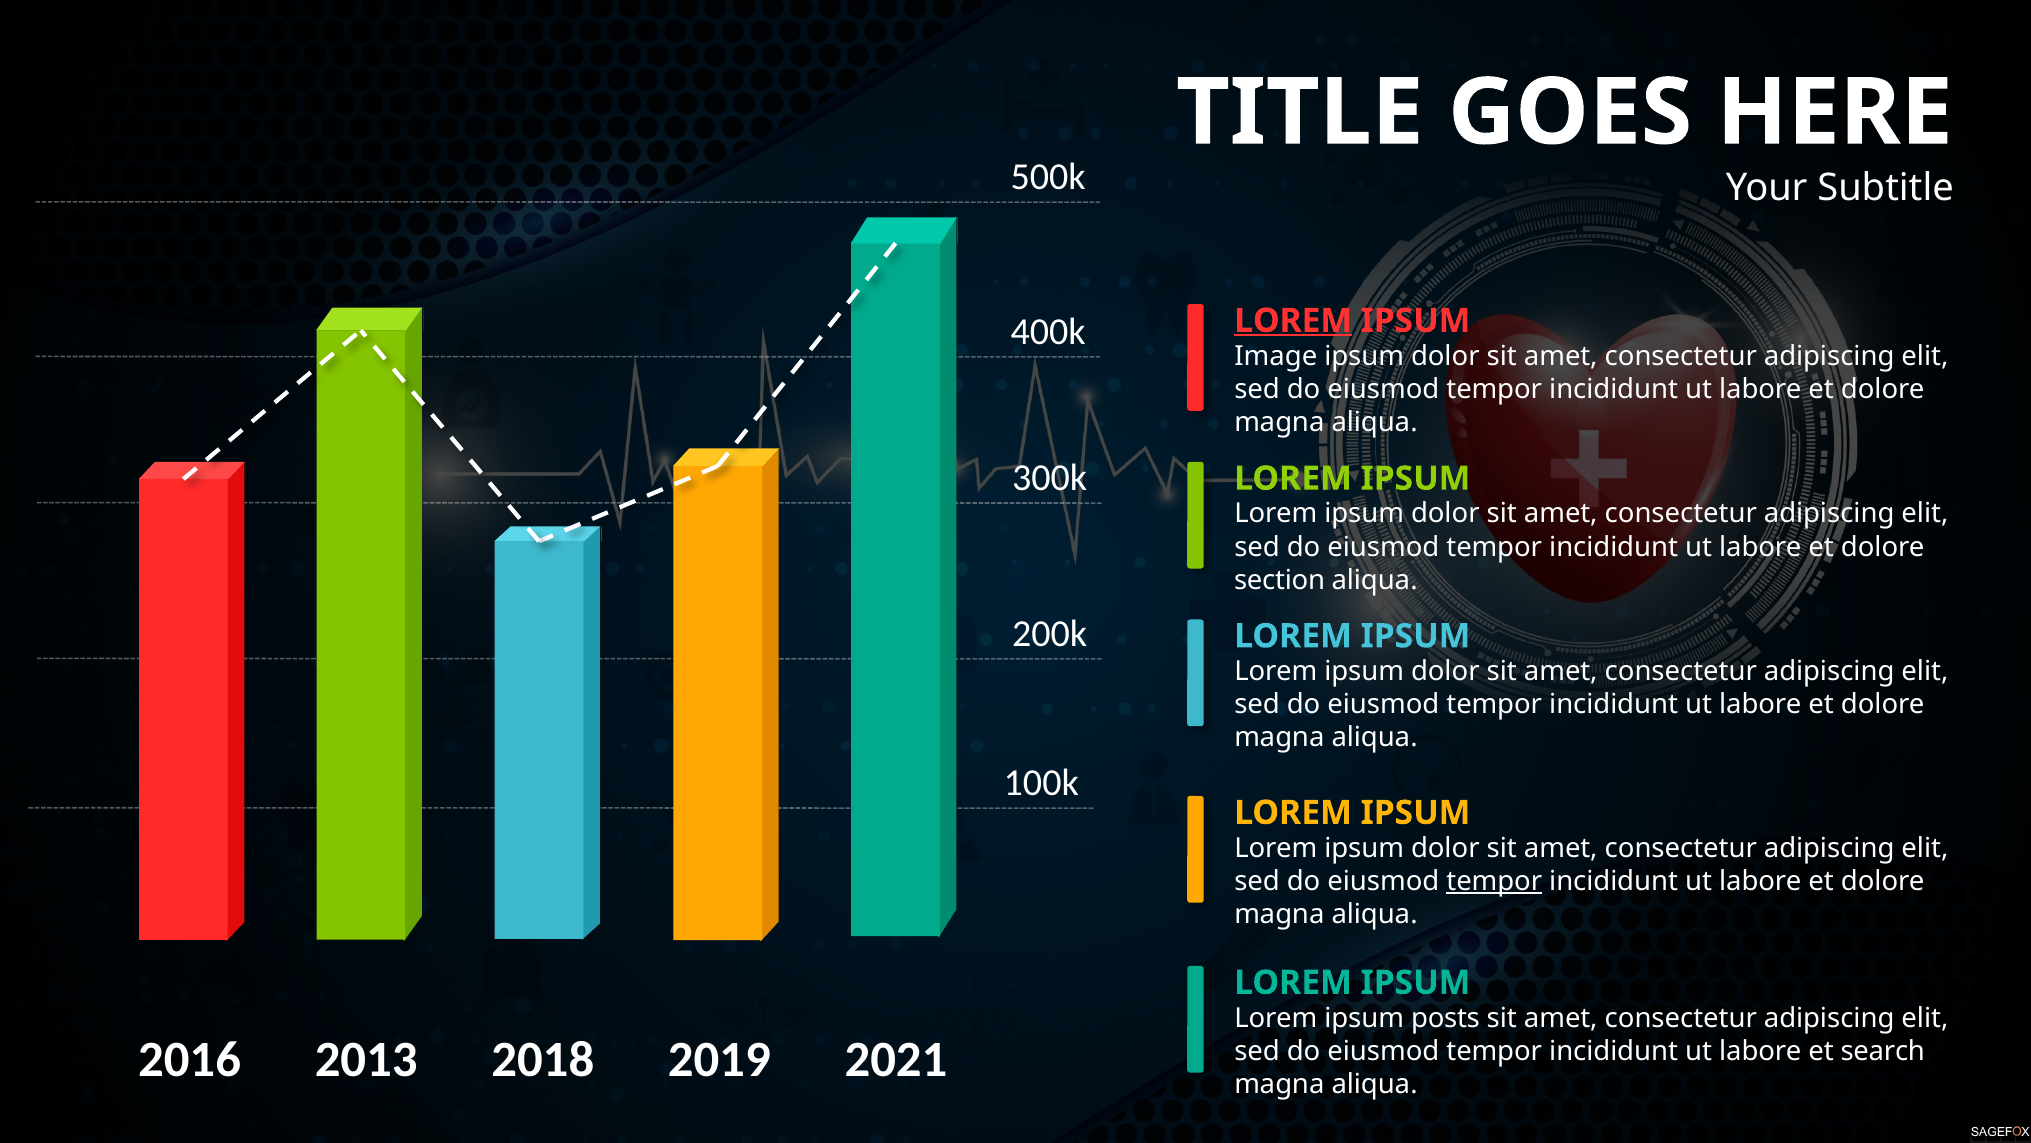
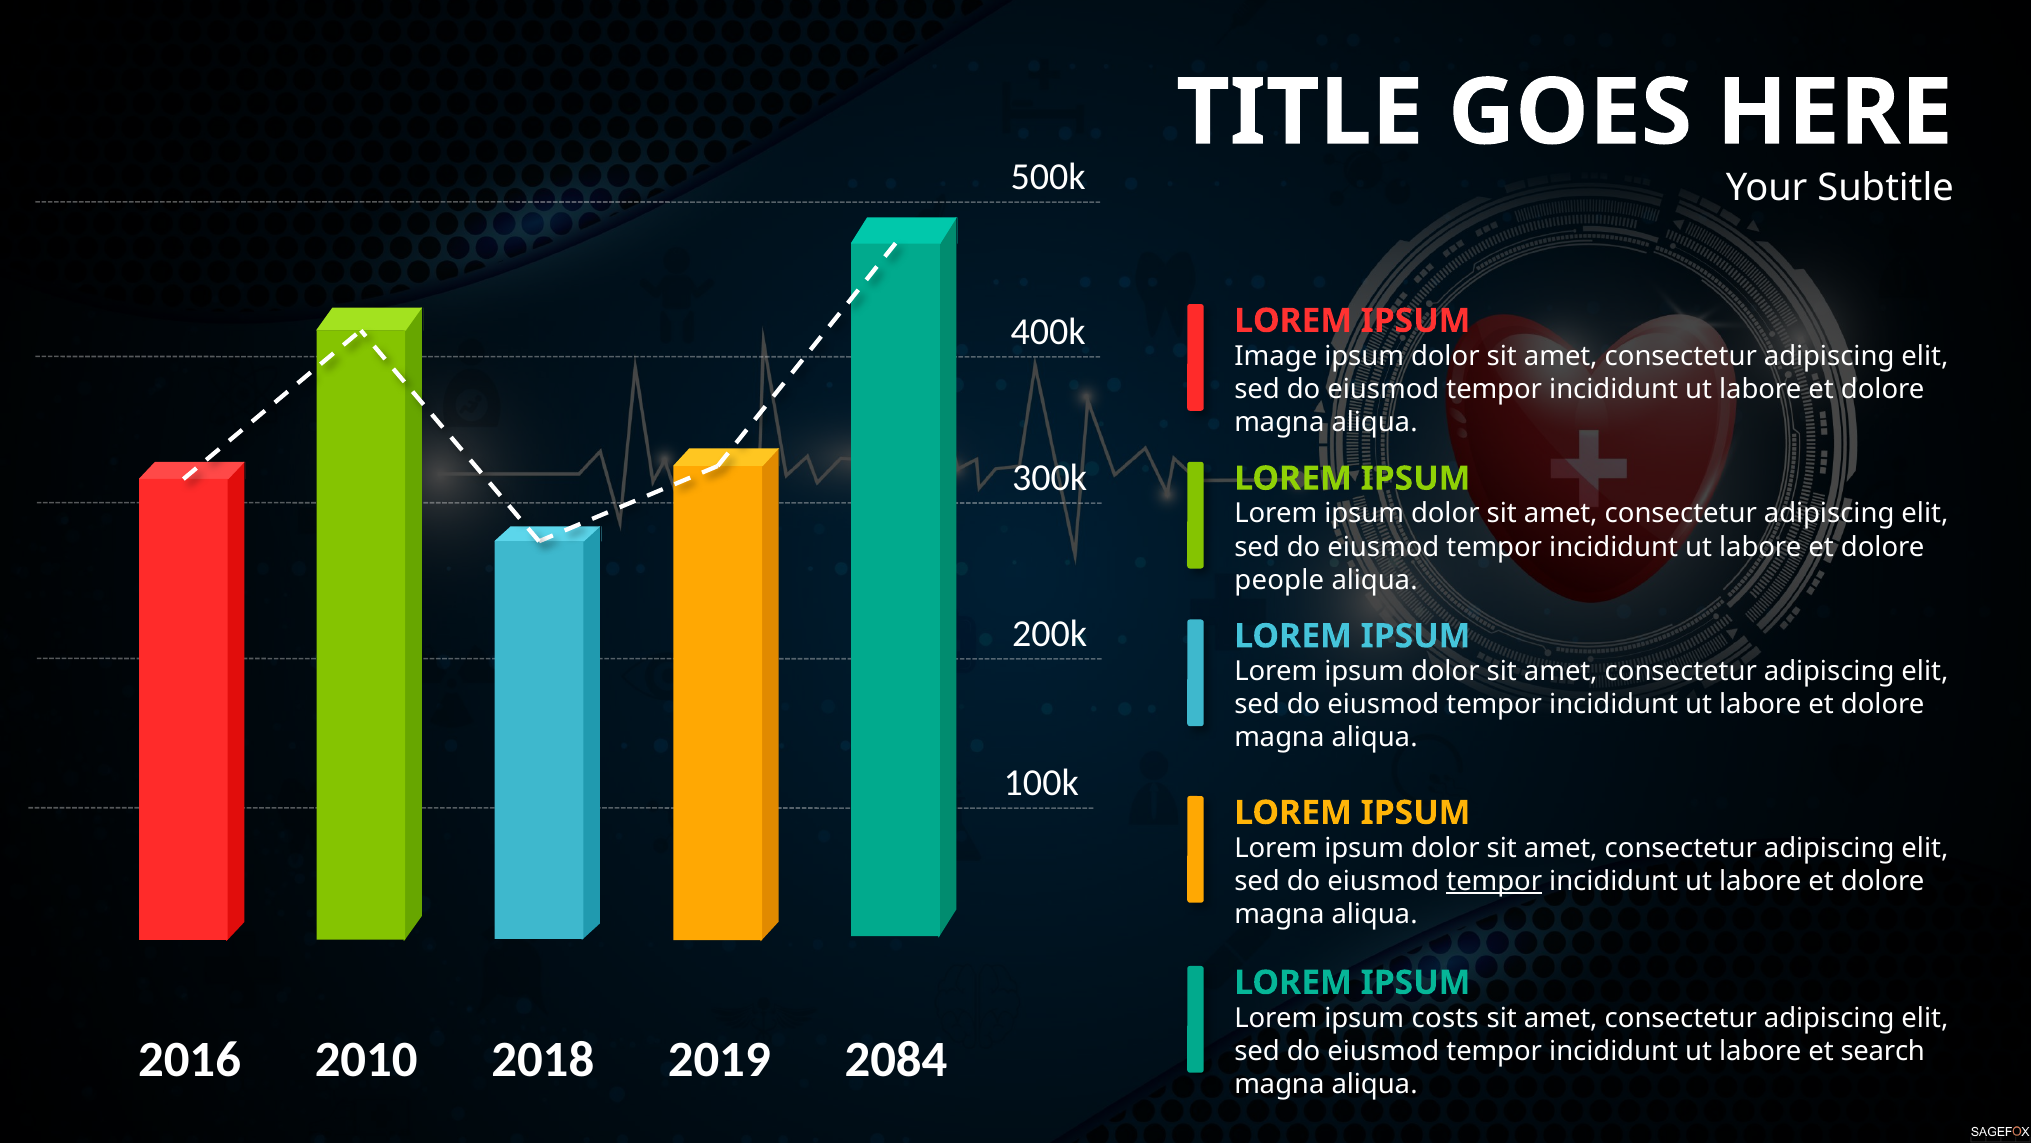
LOREM underline: present -> none (1293, 321)
section: section -> people (1279, 580)
posts: posts -> costs (1445, 1018)
2013: 2013 -> 2010 (366, 1060)
2021: 2021 -> 2084 (896, 1060)
